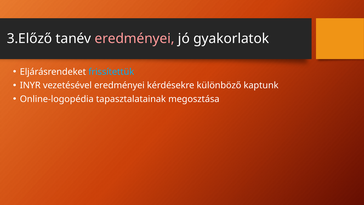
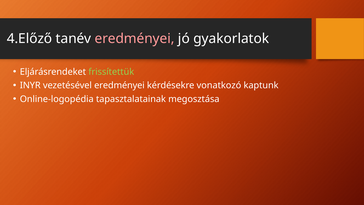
3.Előző: 3.Előző -> 4.Előző (30, 39)
frissítettük colour: light blue -> light green (111, 72)
különböző: különböző -> vonatkozó (219, 85)
